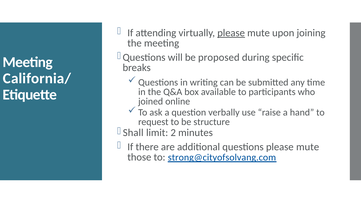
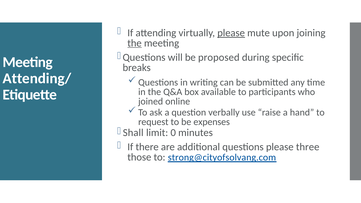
the underline: none -> present (135, 43)
California/: California/ -> Attending/ (37, 78)
structure: structure -> expenses (212, 122)
2: 2 -> 0 (173, 133)
questions please mute: mute -> three (308, 147)
